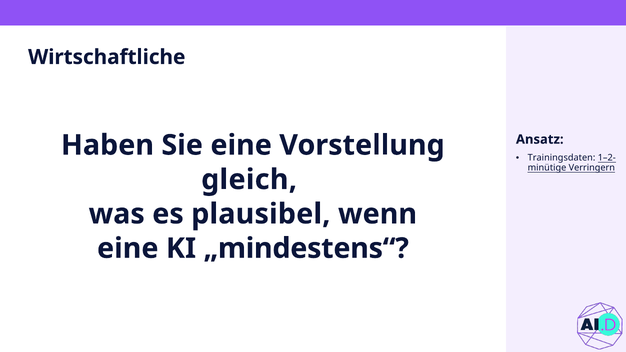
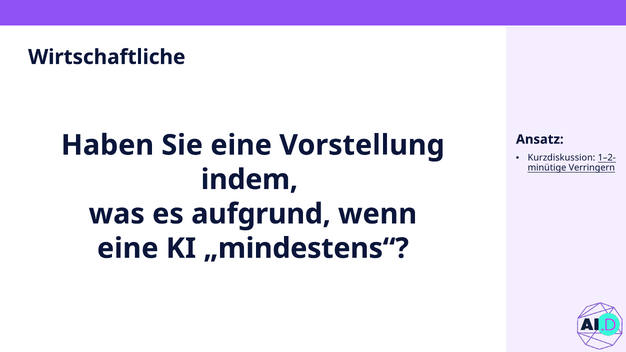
Trainingsdaten: Trainingsdaten -> Kurzdiskussion (561, 158)
gleich: gleich -> indem (249, 180)
plausibel: plausibel -> aufgrund (261, 214)
